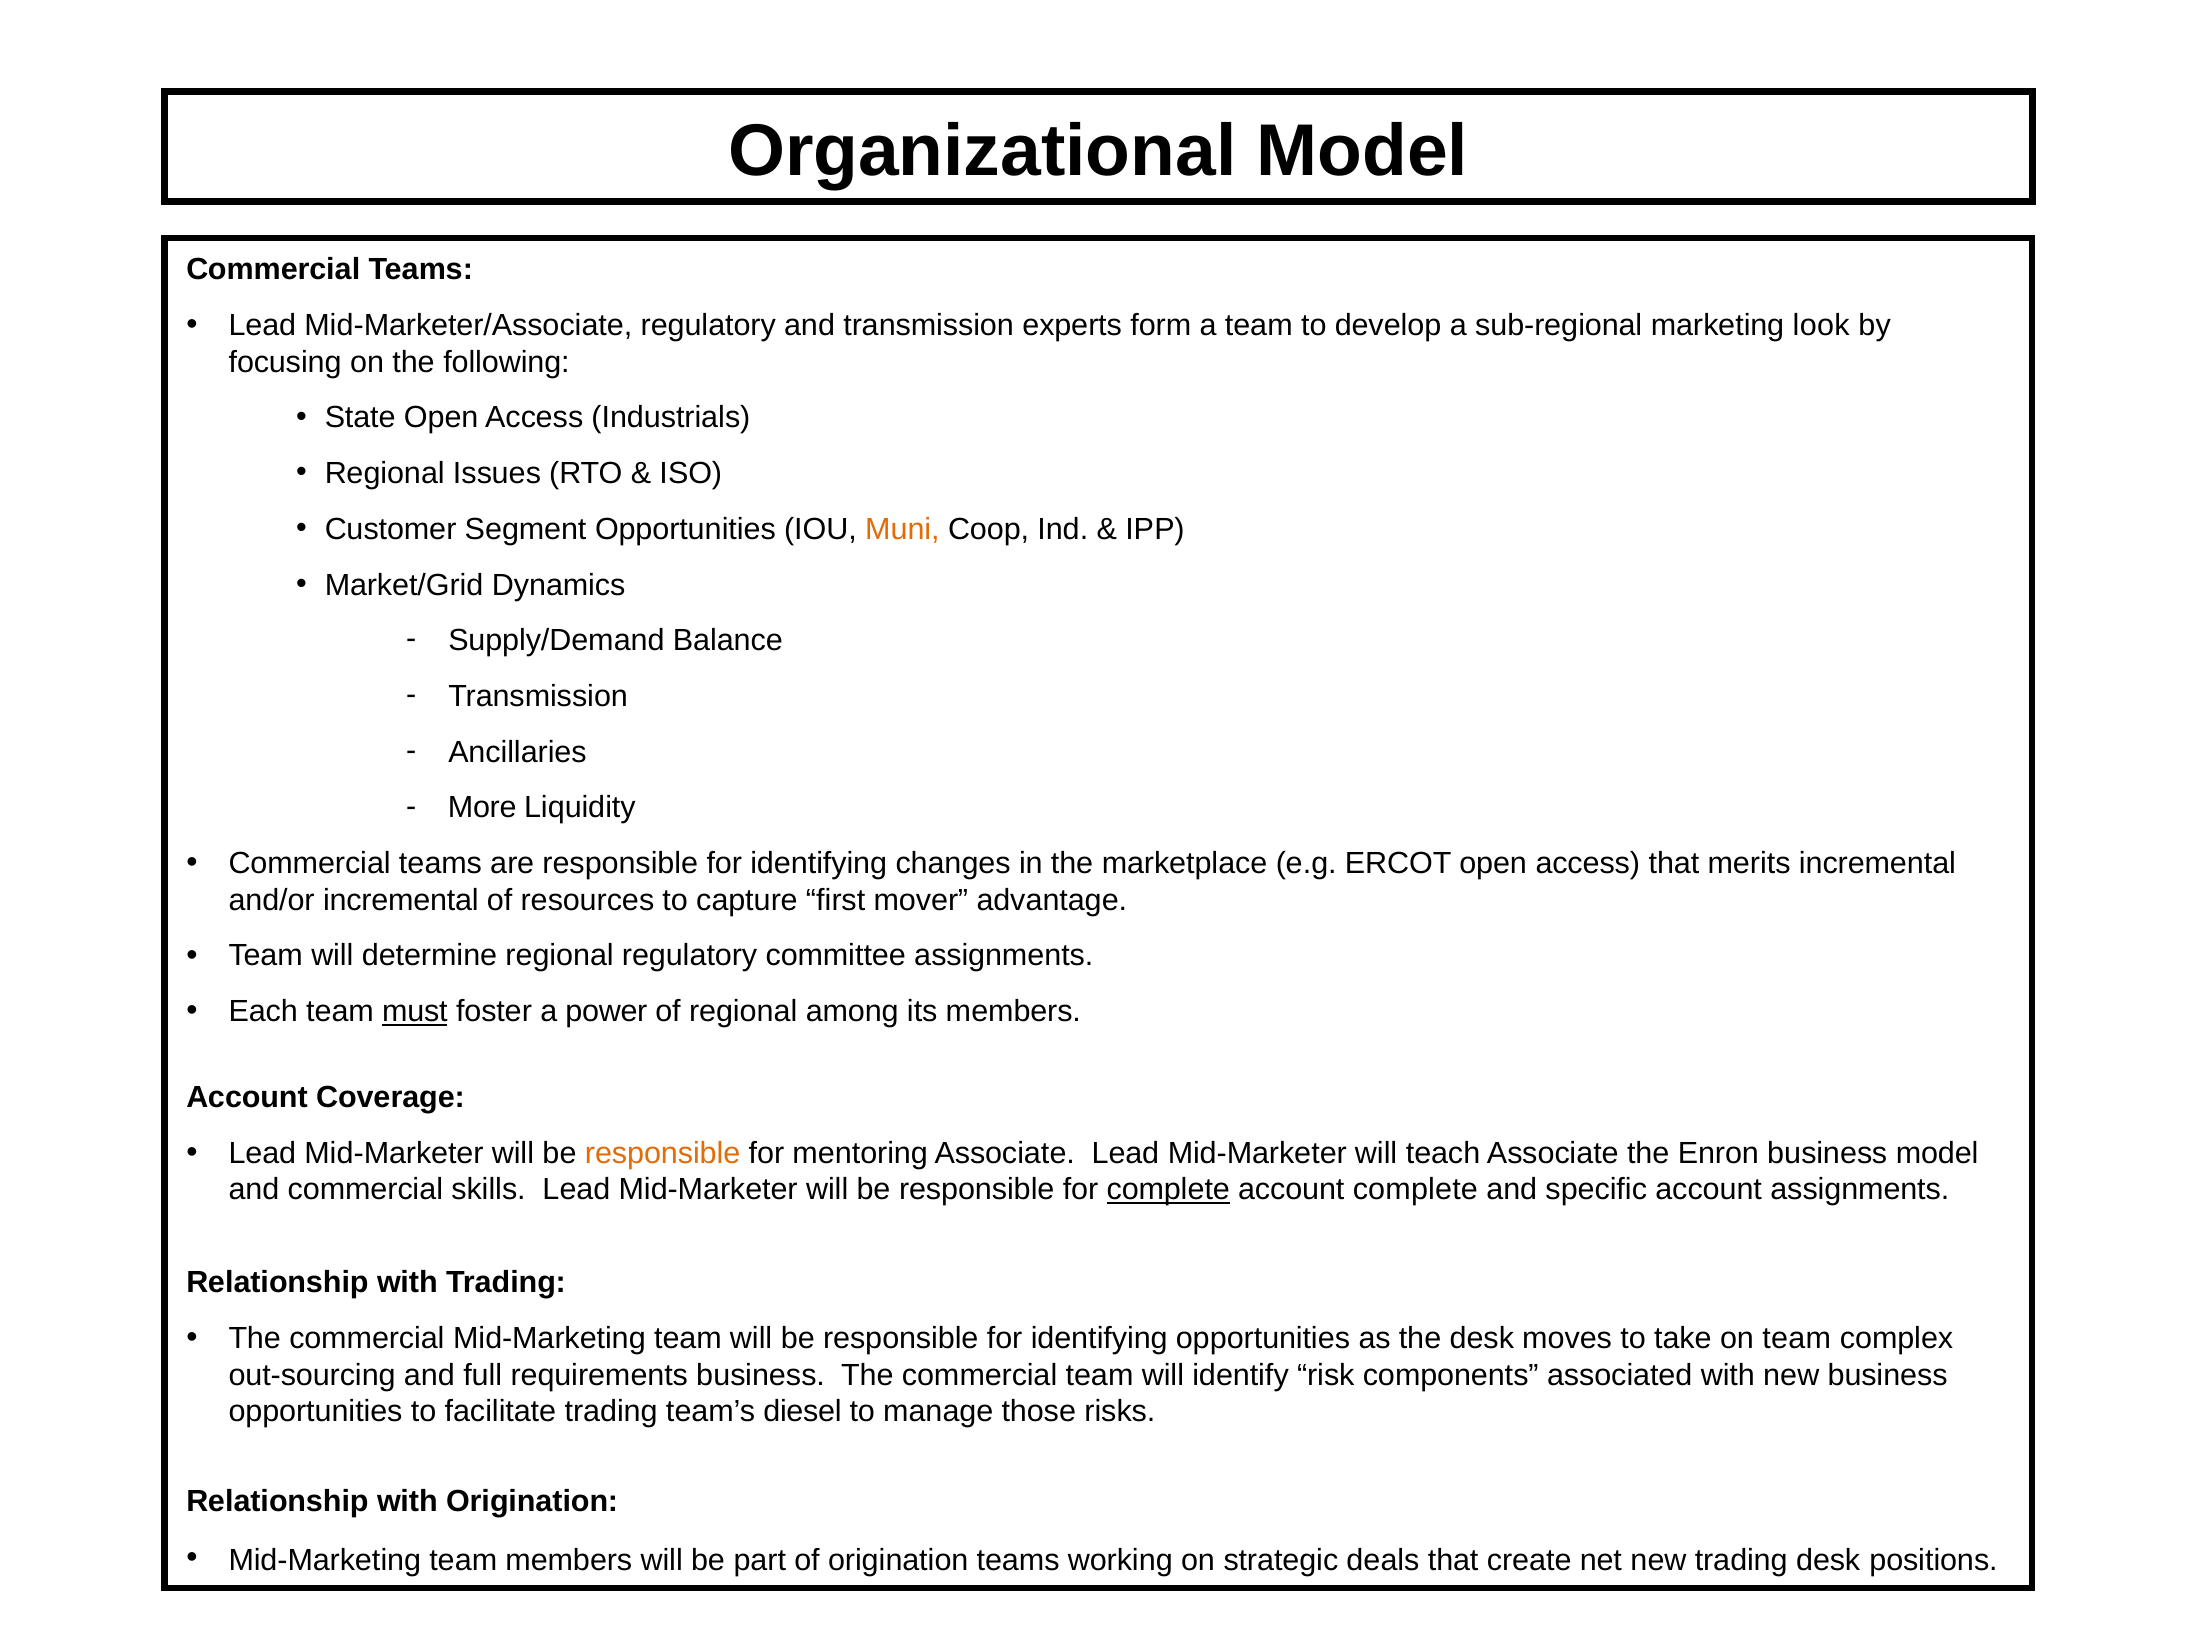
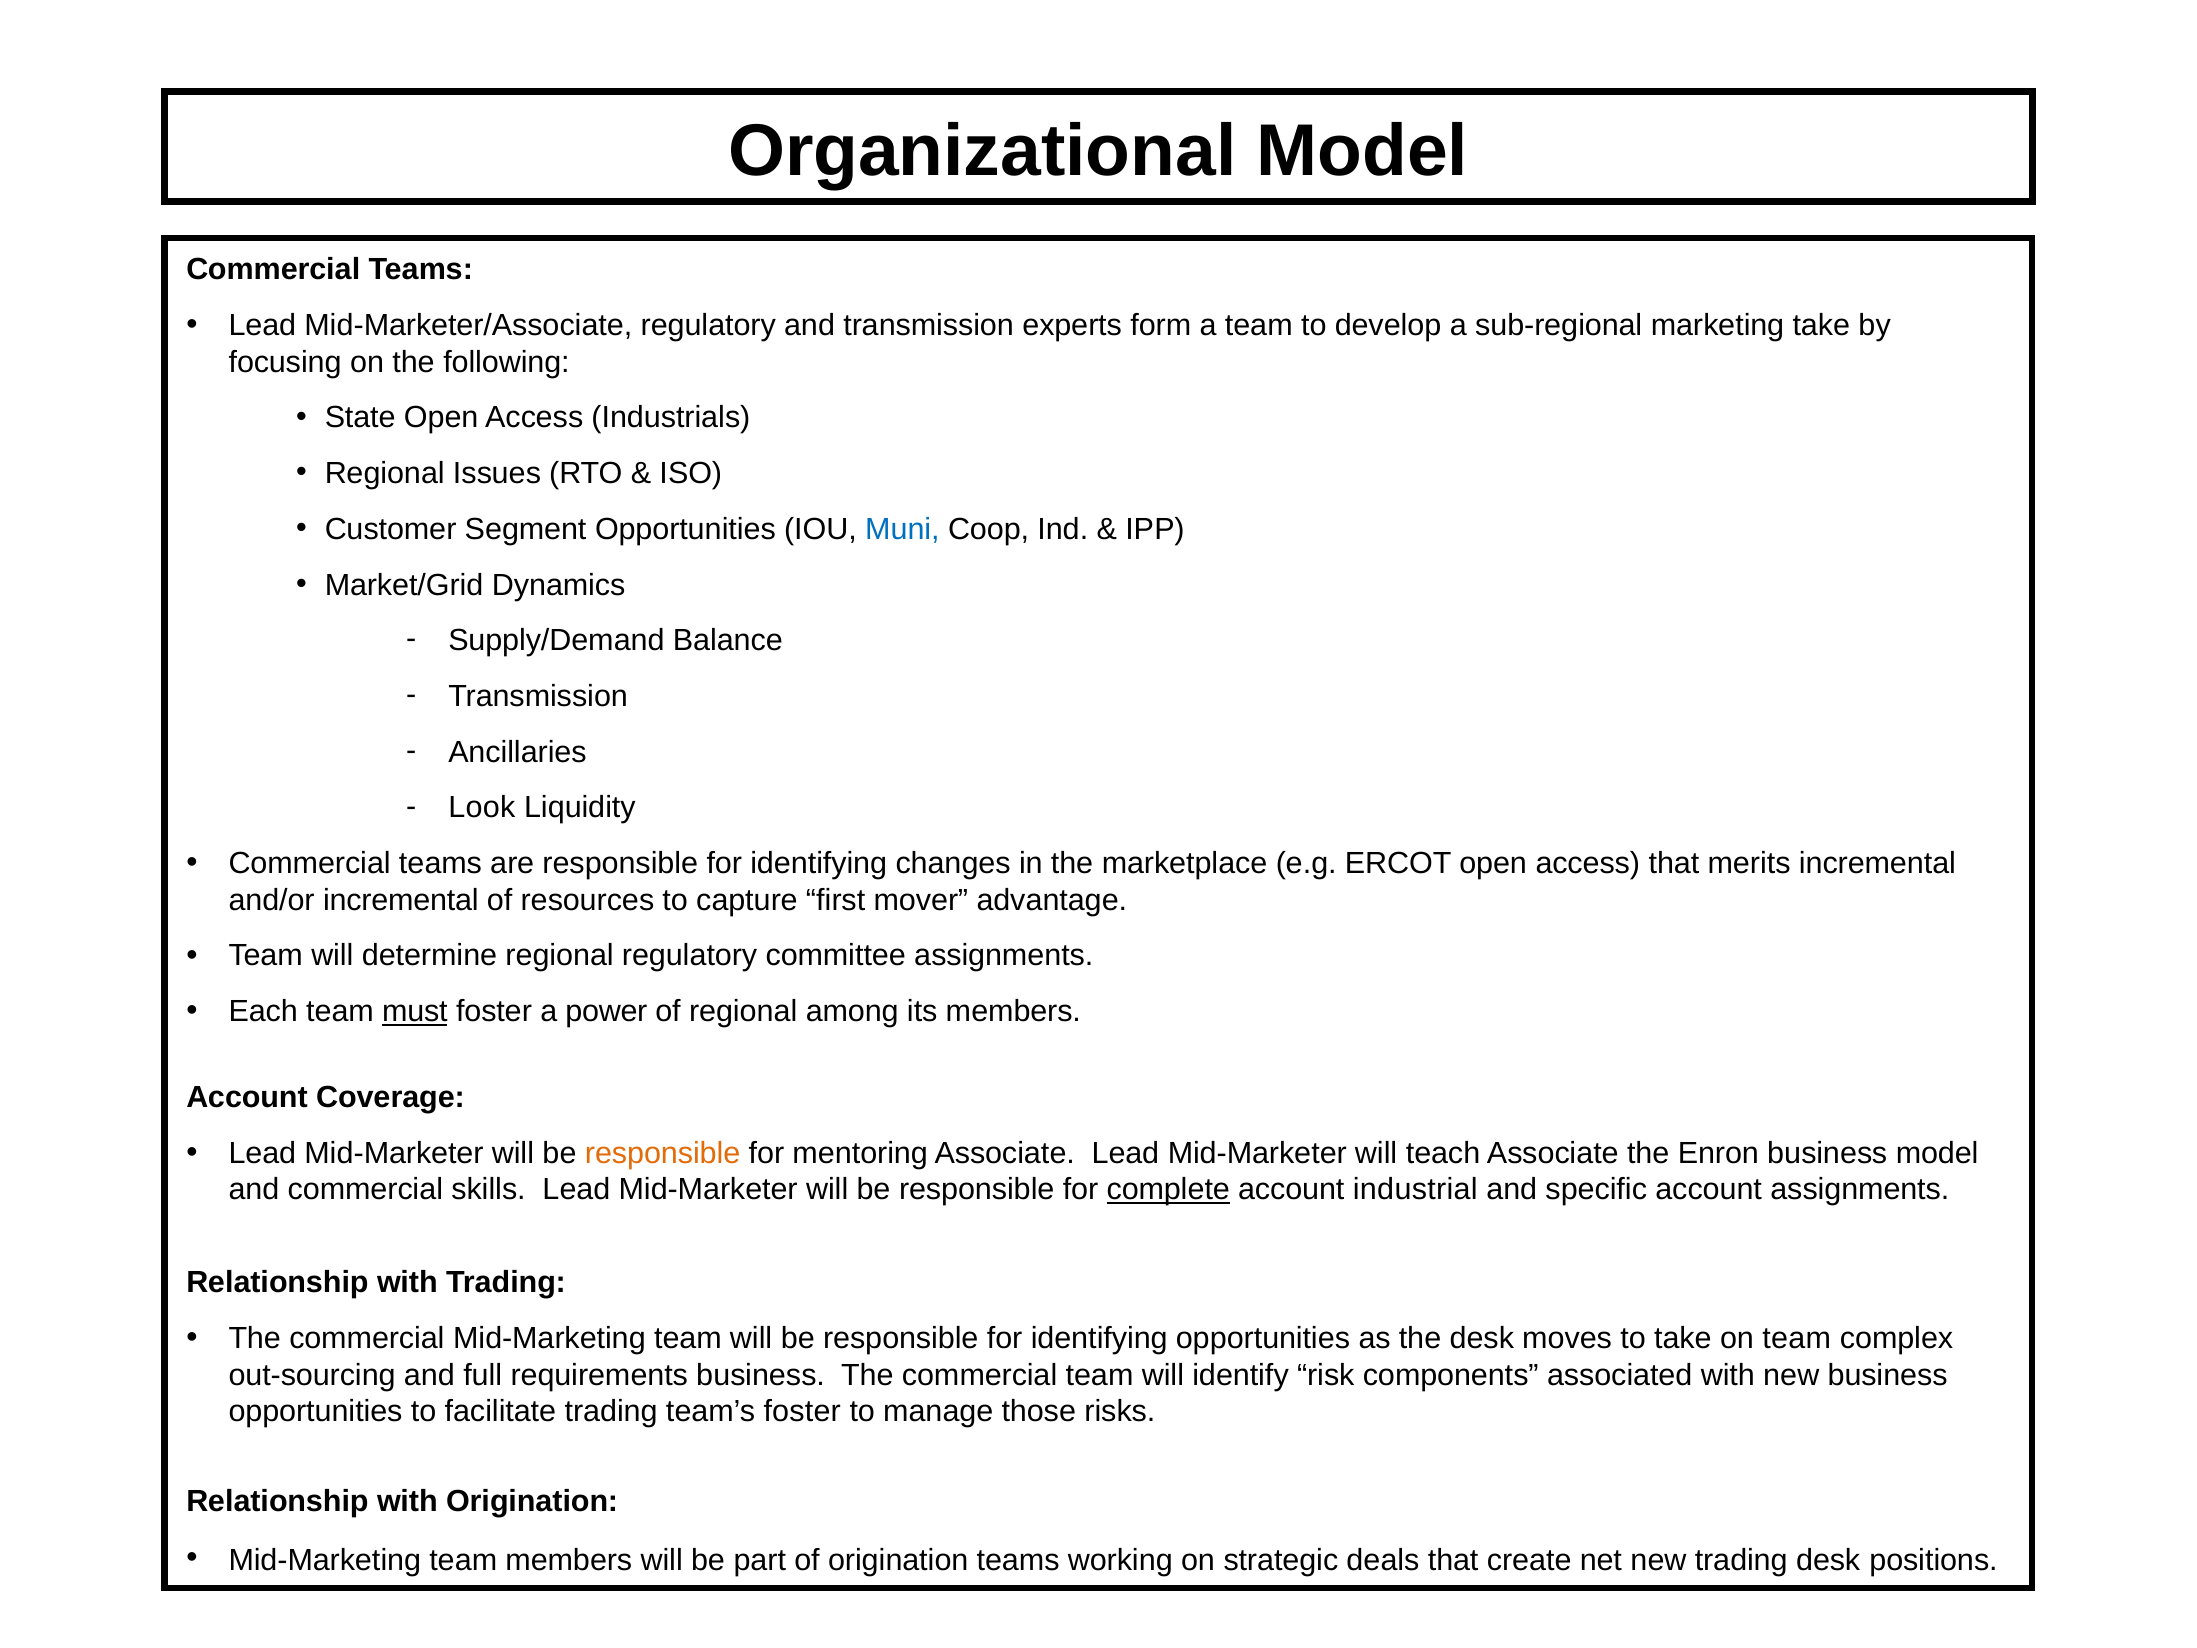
marketing look: look -> take (1821, 325)
Muni colour: orange -> blue (902, 529)
More: More -> Look (482, 808)
account complete: complete -> industrial (1415, 1190)
team’s diesel: diesel -> foster (802, 1412)
